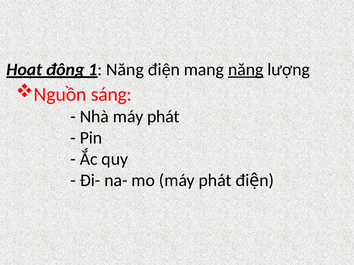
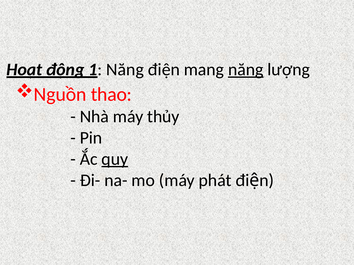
sáng: sáng -> thao (111, 95)
Nhà máy phát: phát -> thủy (163, 117)
quy underline: none -> present (115, 159)
